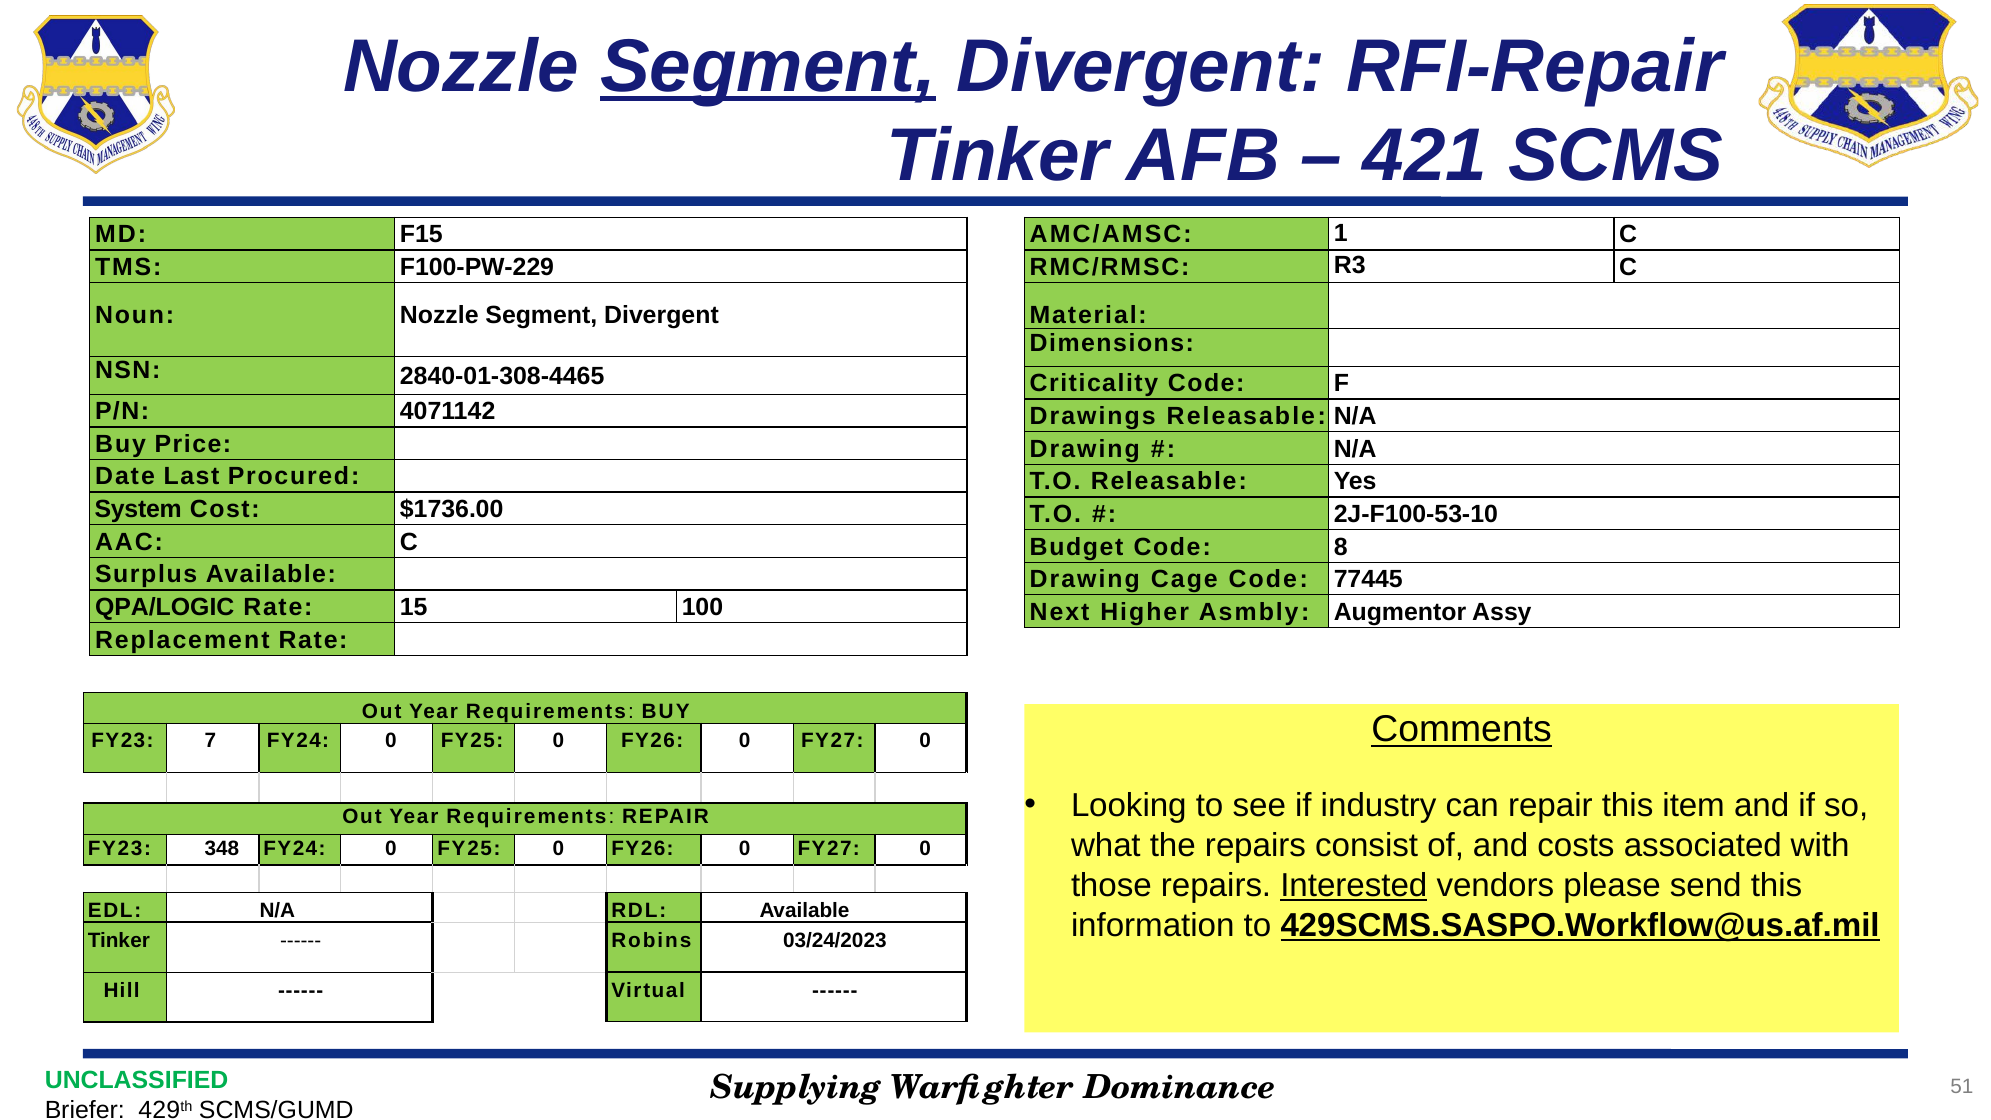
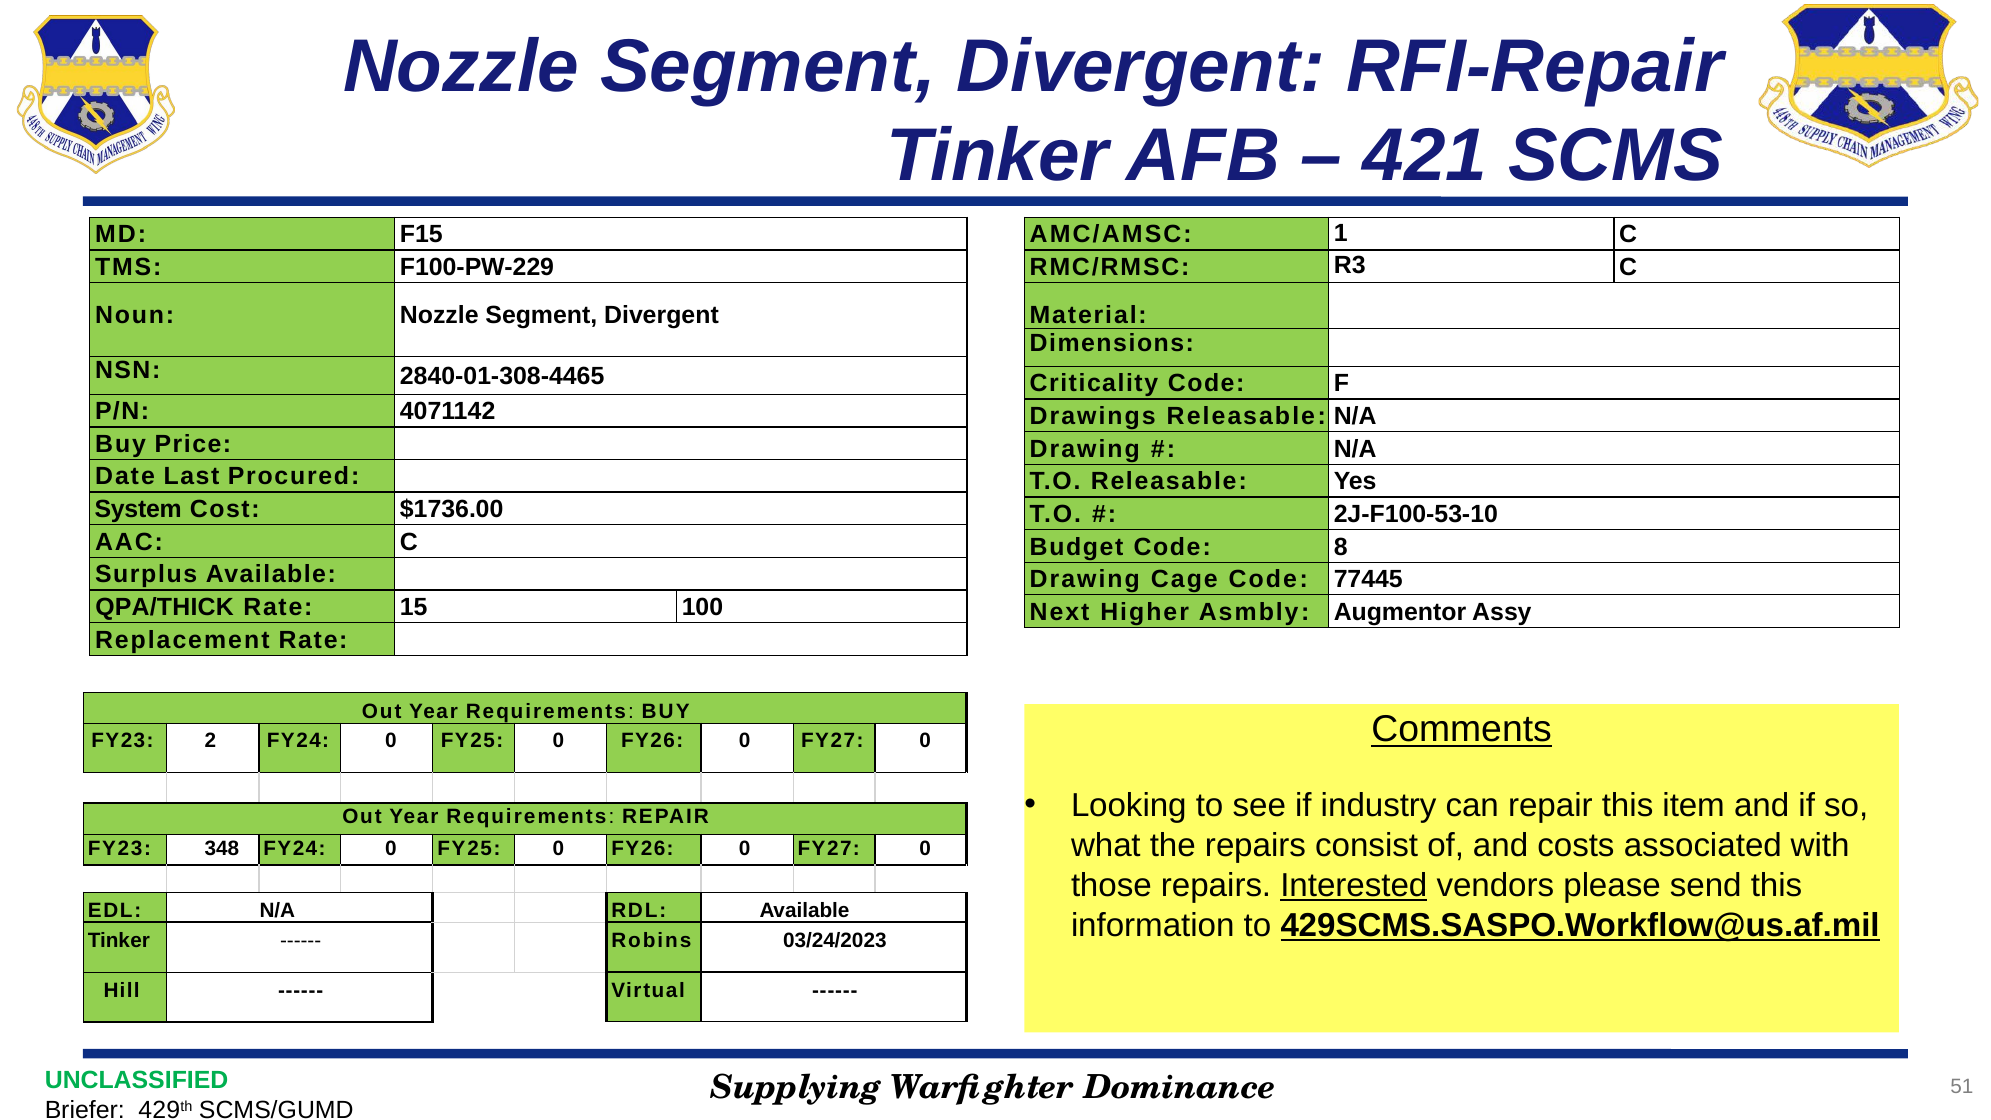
Segment underline: present -> none (768, 66)
QPA/LOGIC: QPA/LOGIC -> QPA/THICK (165, 607)
7: 7 -> 2 (210, 741)
